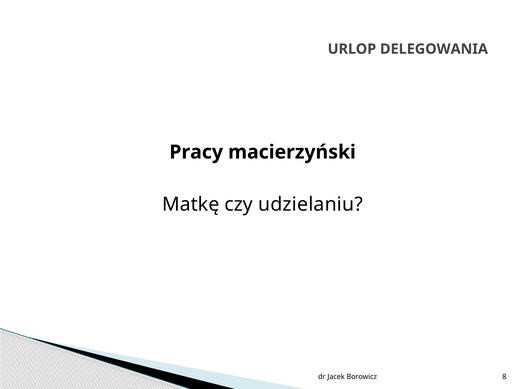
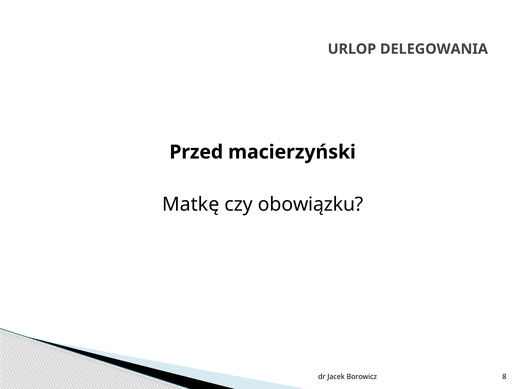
Pracy: Pracy -> Przed (196, 152)
udzielaniu: udzielaniu -> obowiązku (311, 205)
